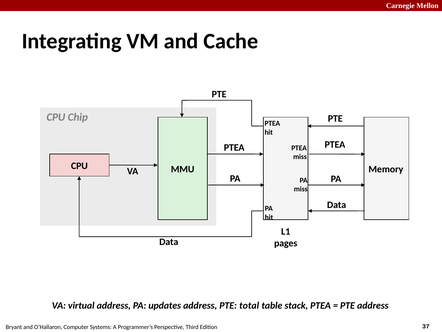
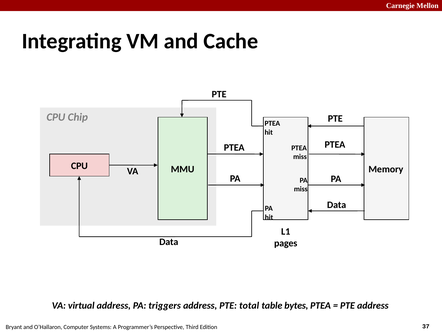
updates: updates -> triggers (165, 305)
stack: stack -> bytes (296, 305)
